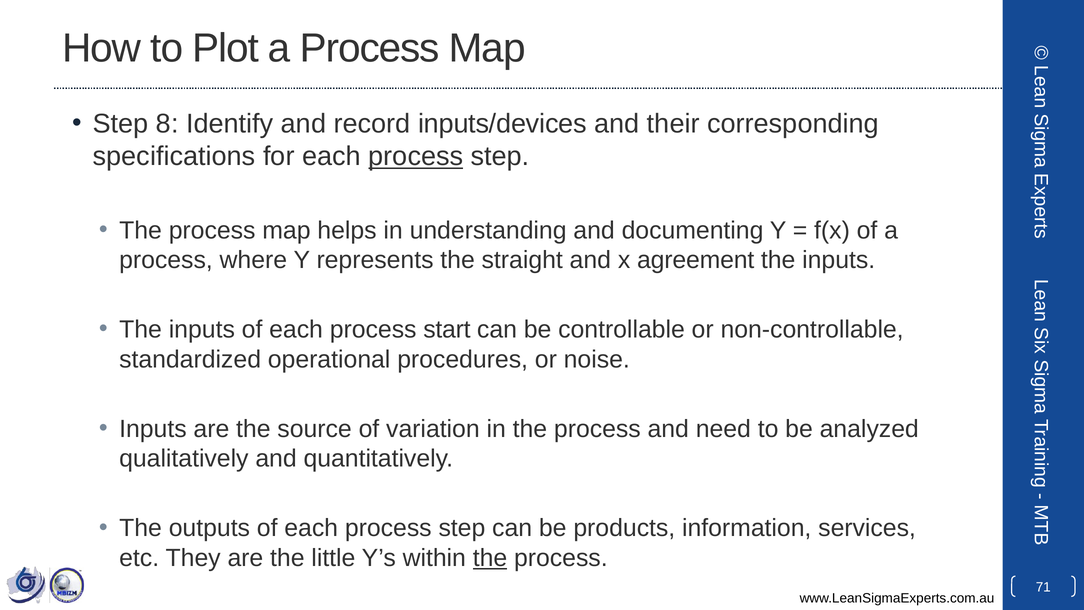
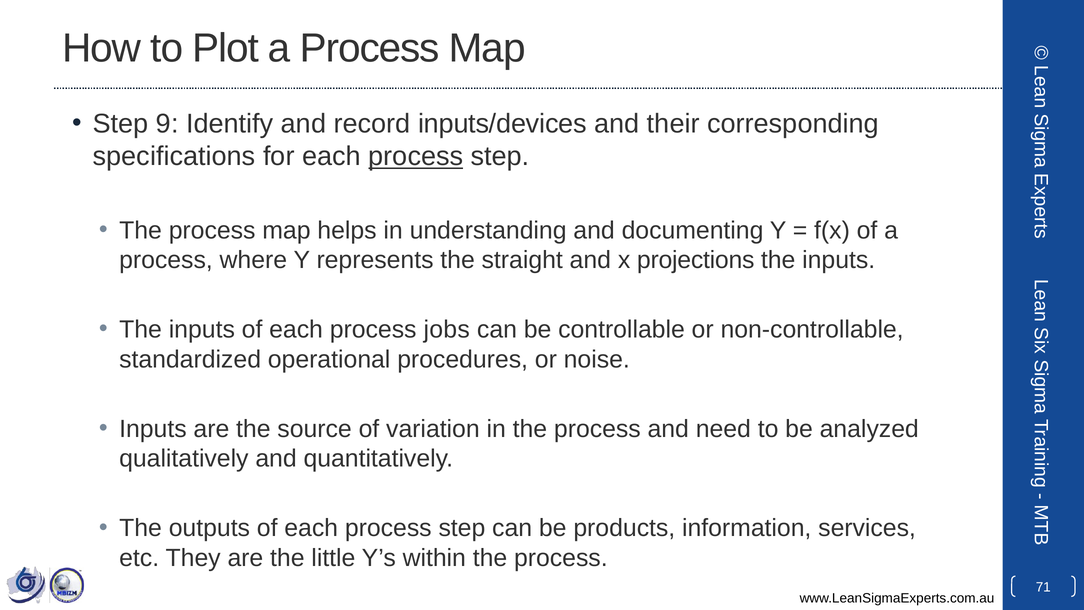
8: 8 -> 9 (167, 124)
agreement: agreement -> projections (696, 260)
start: start -> jobs (447, 329)
the underline: present -> none (490, 558)
